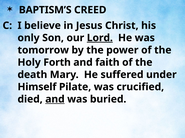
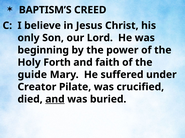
Lord underline: present -> none (100, 38)
tomorrow: tomorrow -> beginning (43, 50)
death: death -> guide (32, 75)
Himself: Himself -> Creator (37, 87)
